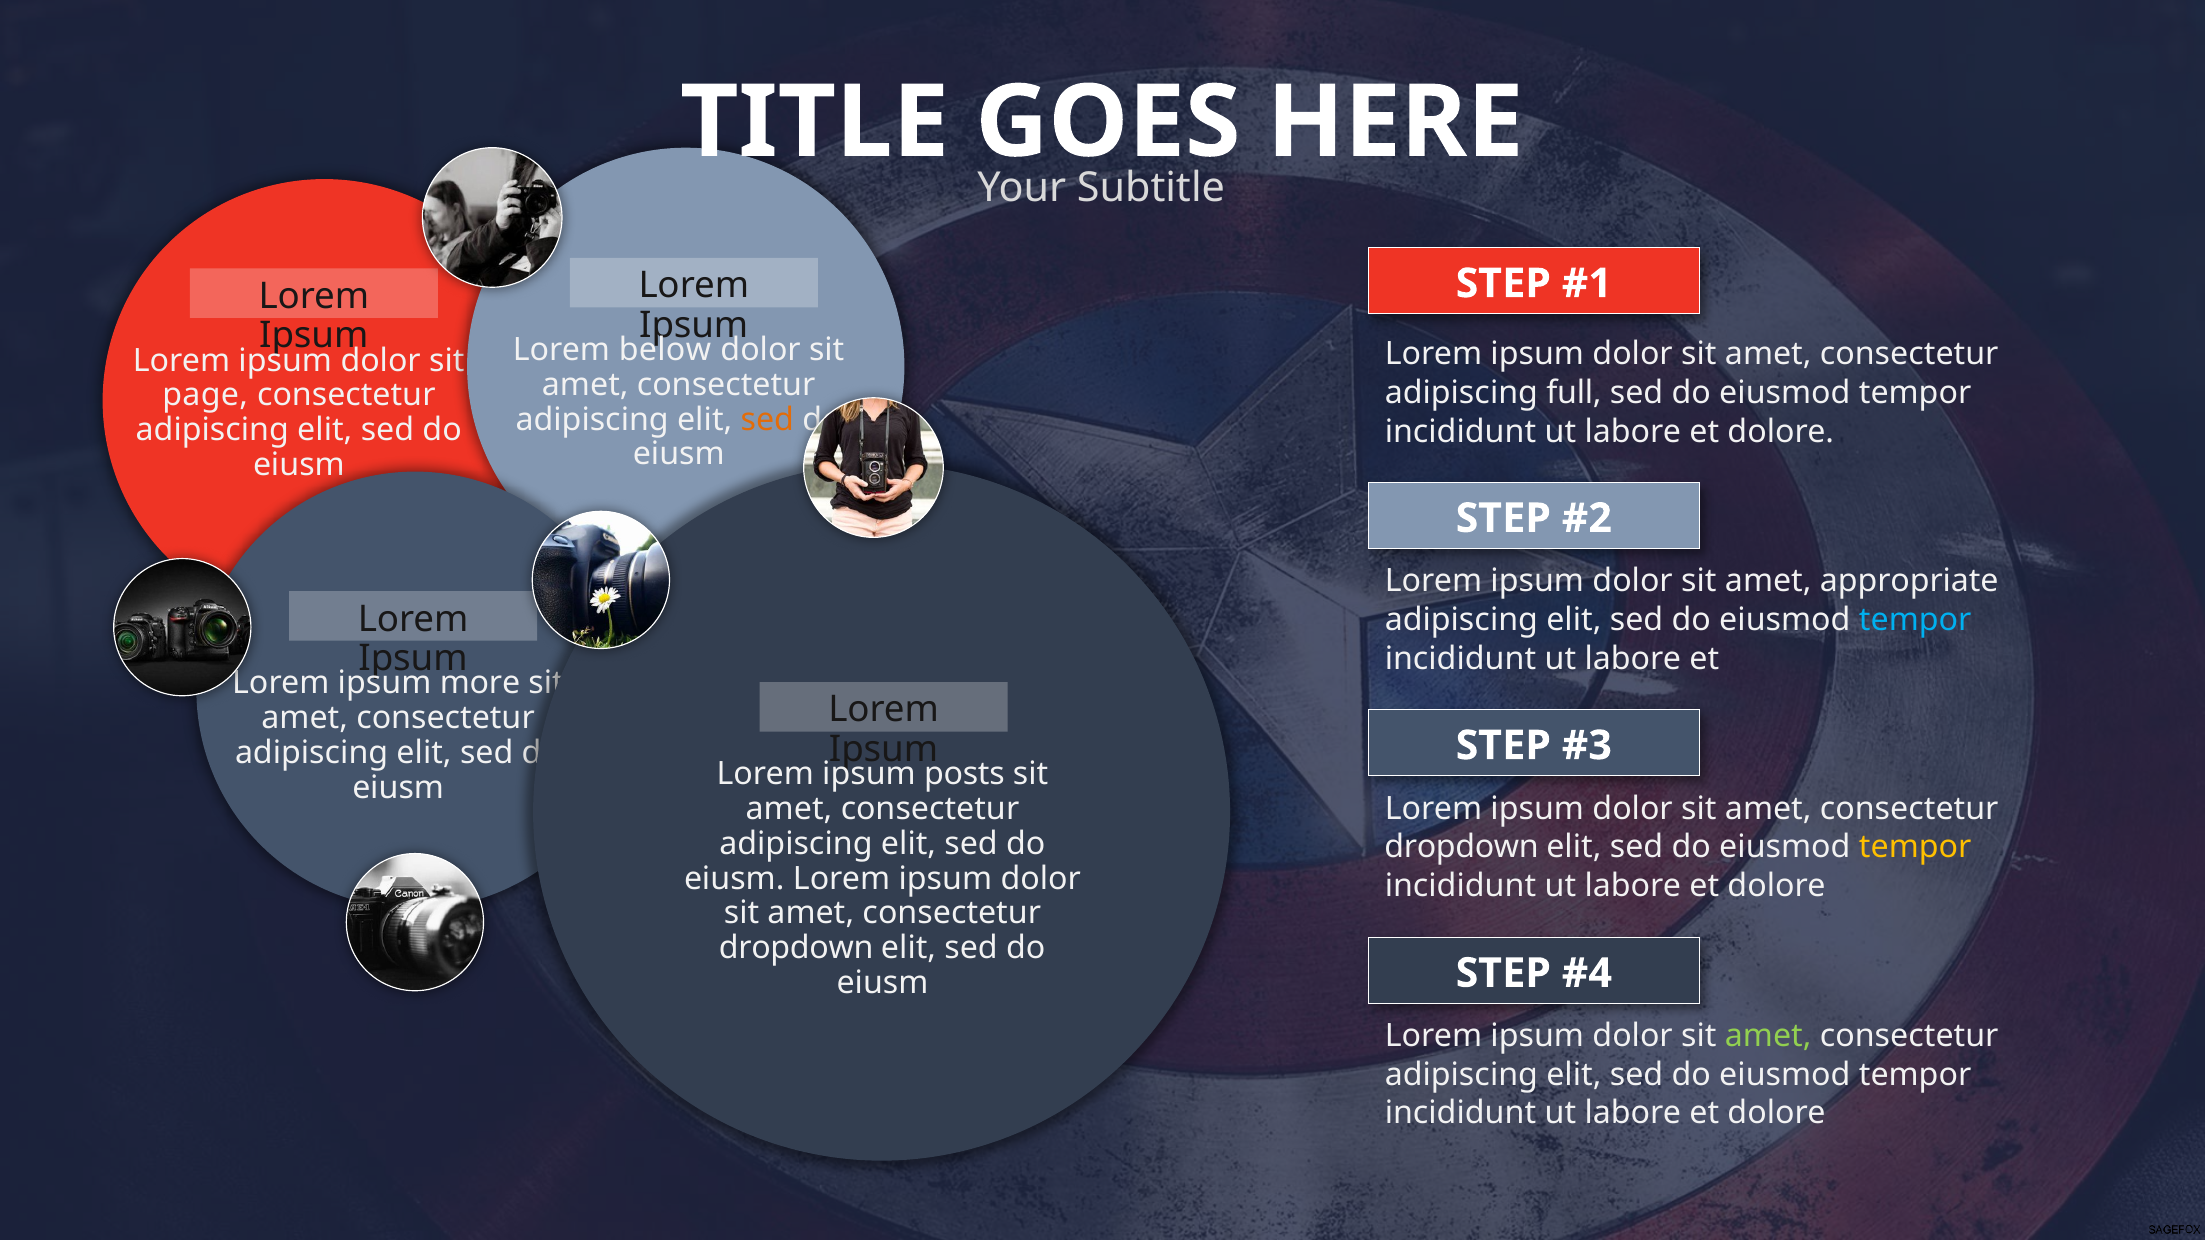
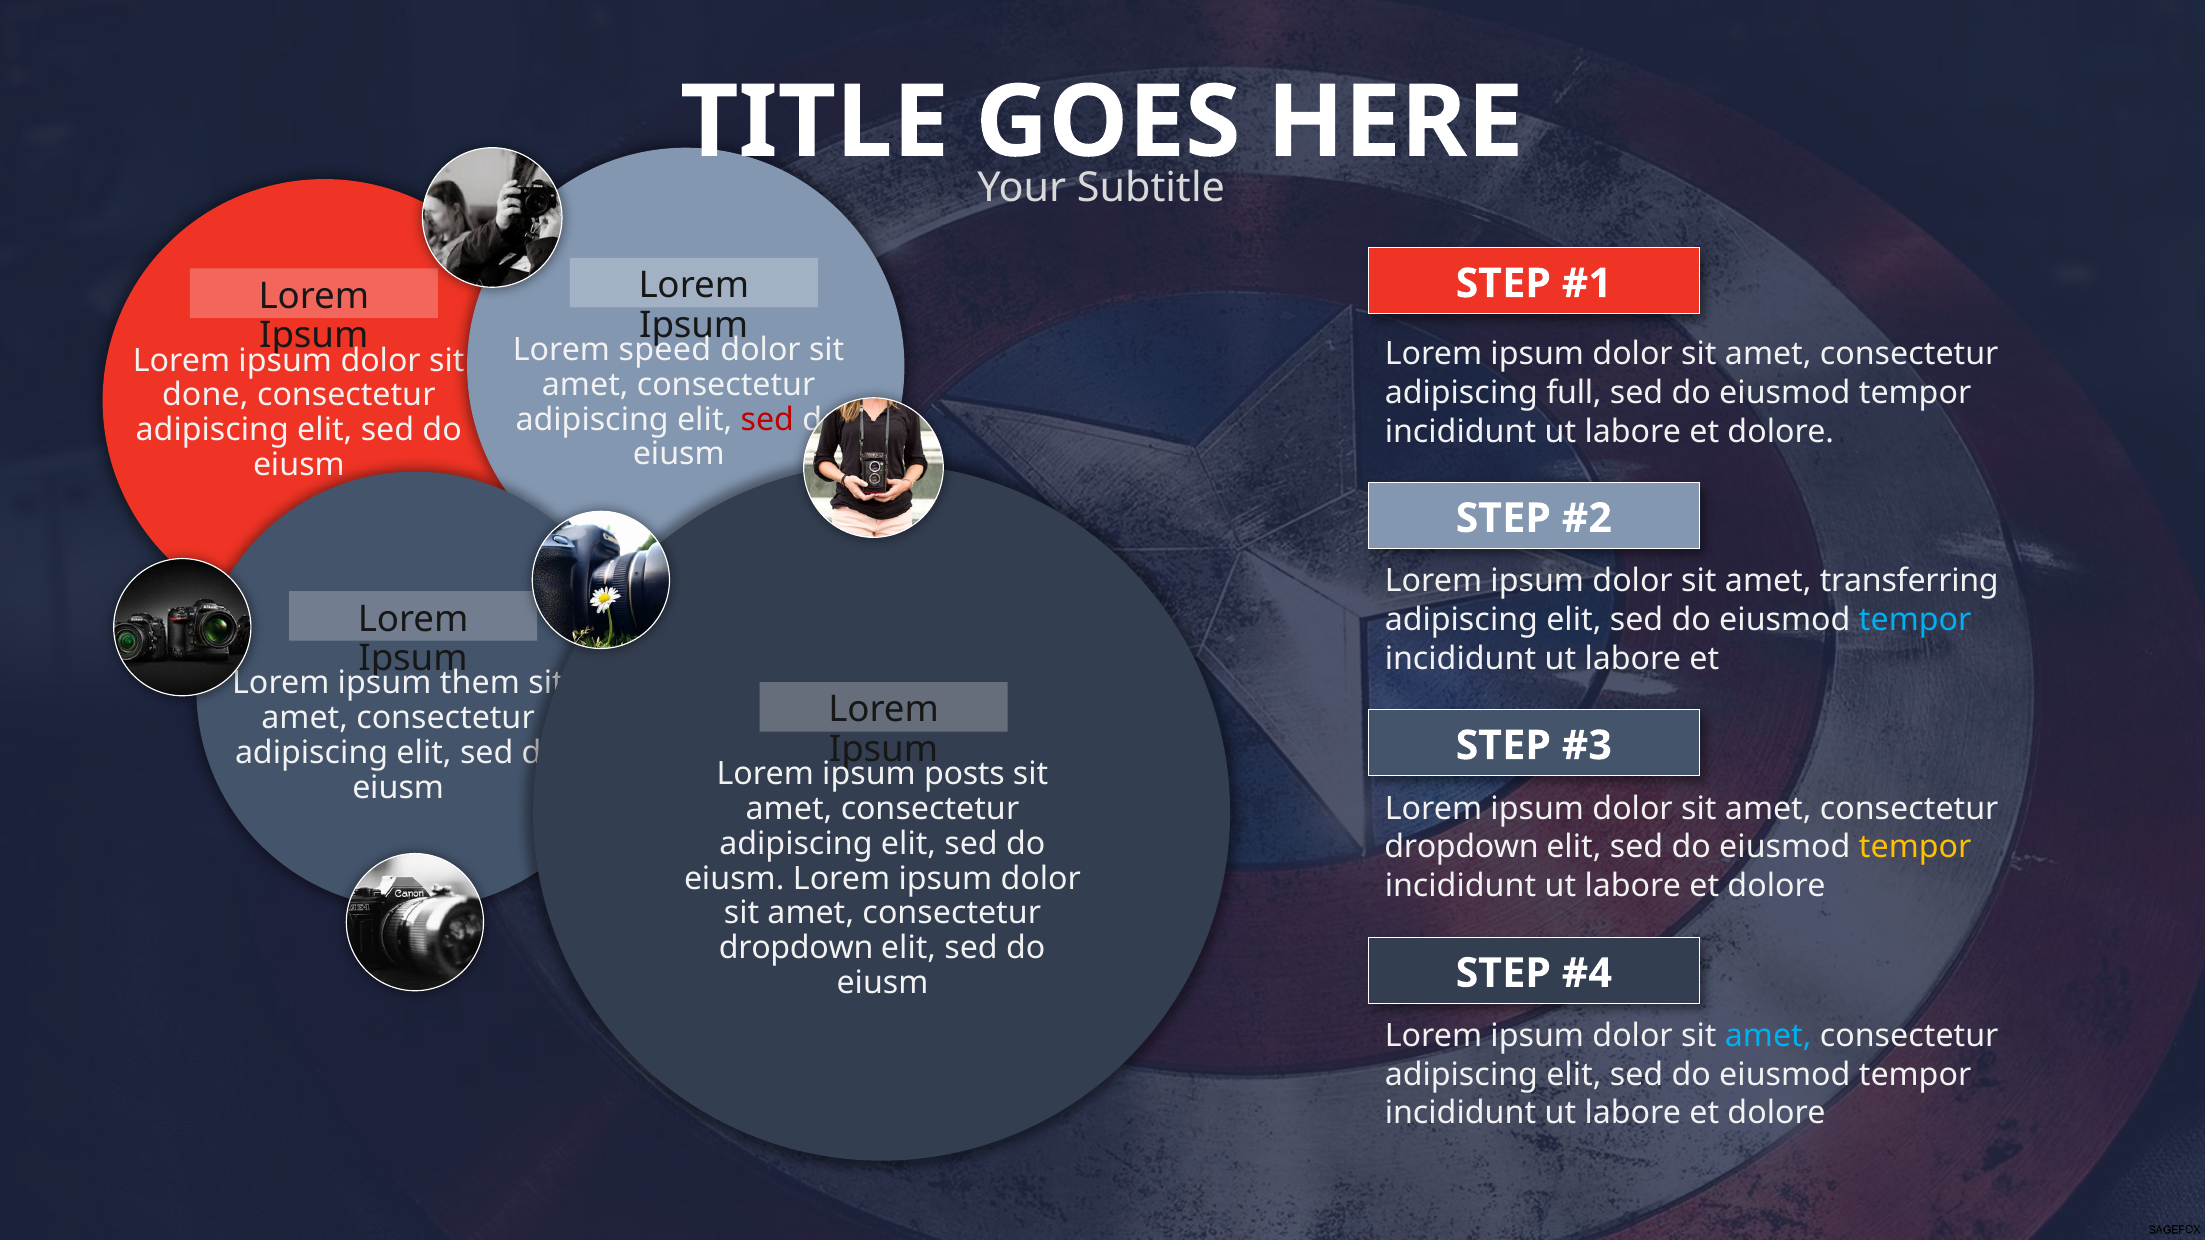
below: below -> speed (665, 350)
page: page -> done (205, 395)
sed colour: orange -> red (767, 420)
appropriate: appropriate -> transferring (1909, 581)
more: more -> them (480, 683)
amet colour: light green -> light blue (1768, 1036)
